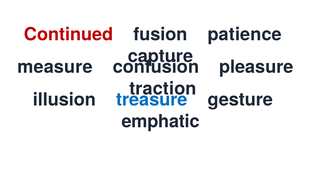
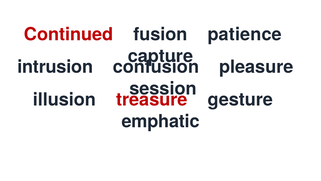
measure: measure -> intrusion (55, 67)
traction: traction -> session (163, 89)
treasure colour: blue -> red (152, 99)
